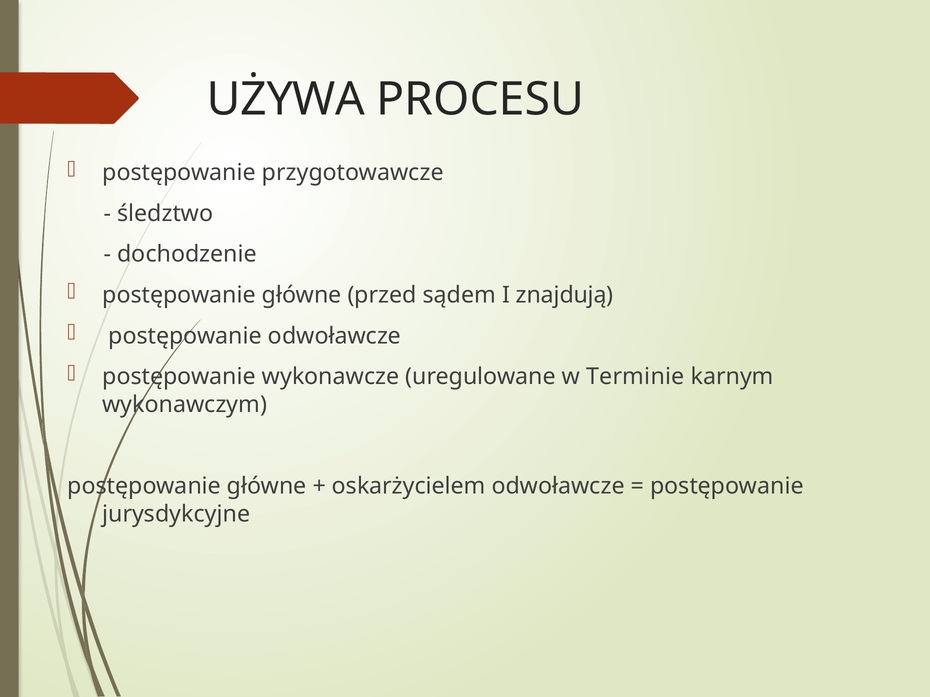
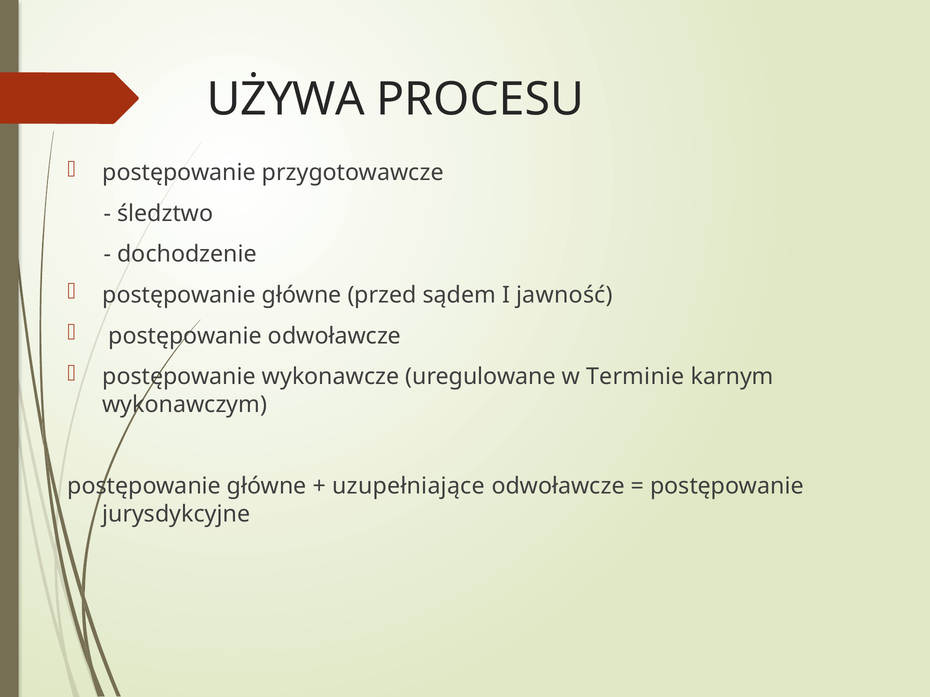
znajdują: znajdują -> jawność (564, 295)
oskarżycielem: oskarżycielem -> uzupełniające (409, 486)
